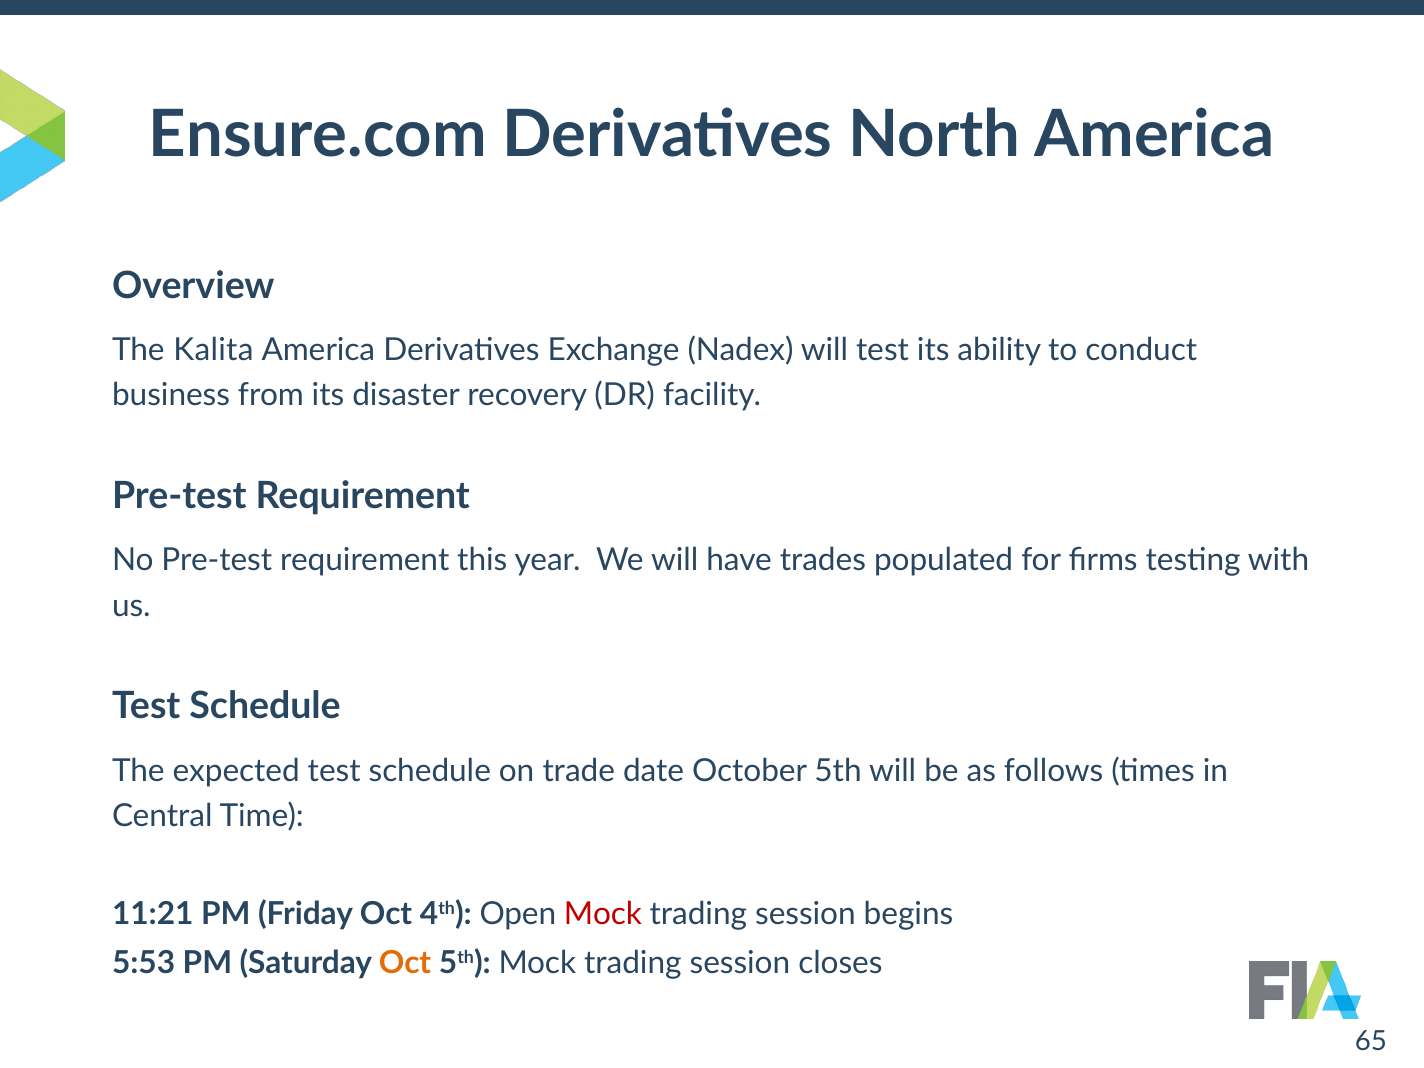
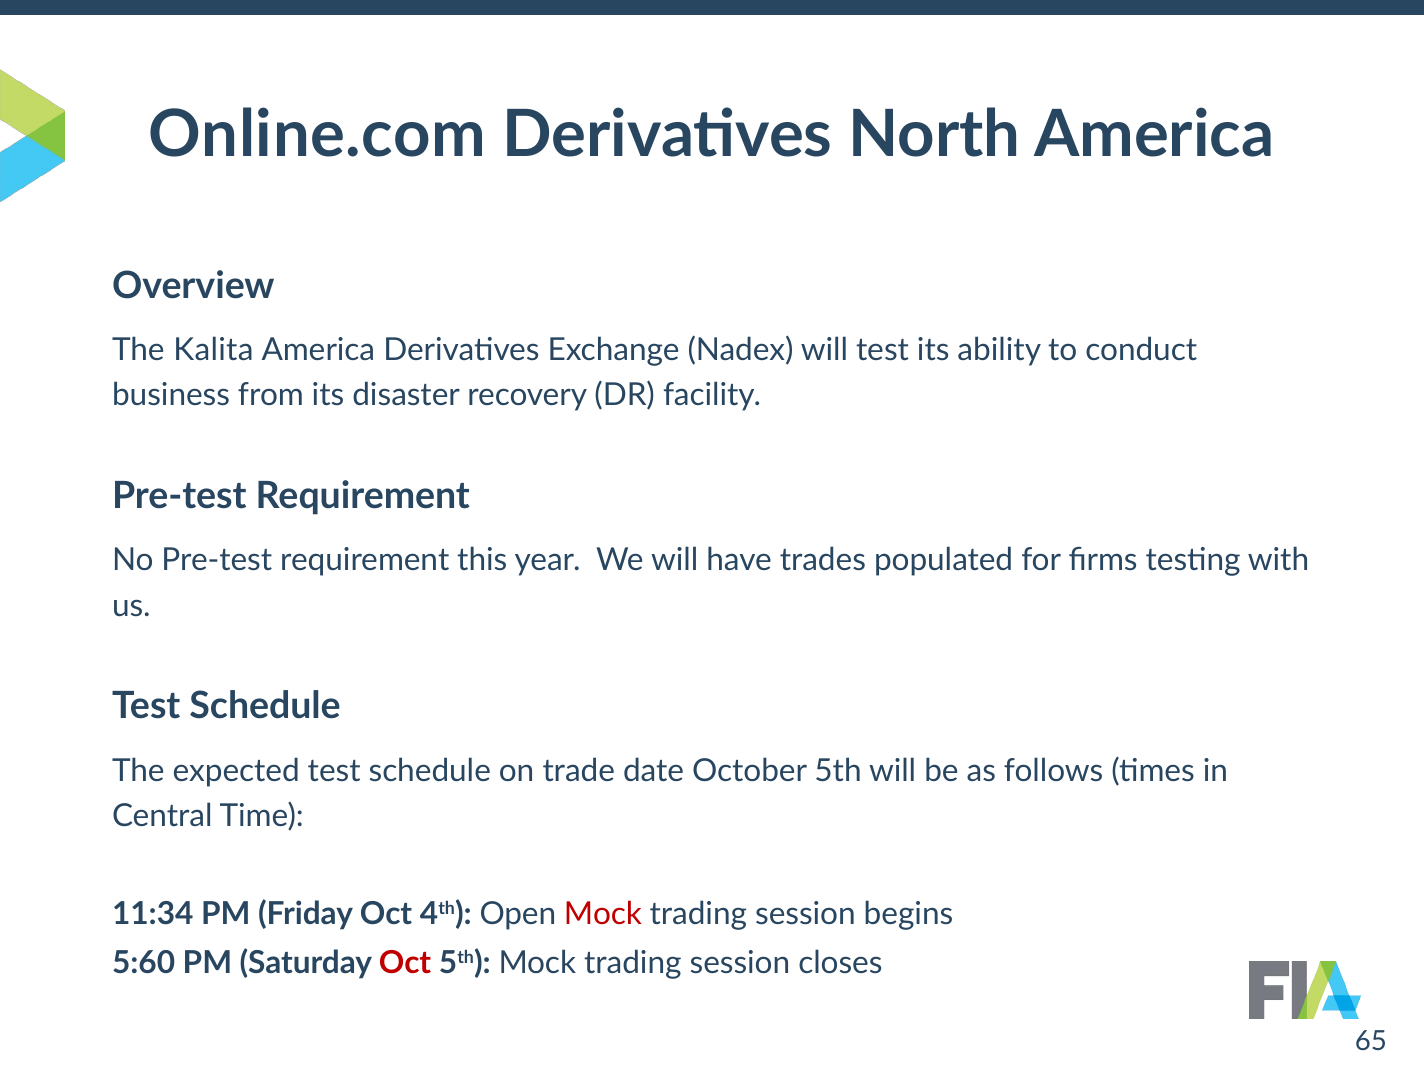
Ensure.com: Ensure.com -> Online.com (317, 135)
11:21: 11:21 -> 11:34 (153, 914)
5:53: 5:53 -> 5:60 (144, 963)
Oct colour: orange -> red (405, 963)
